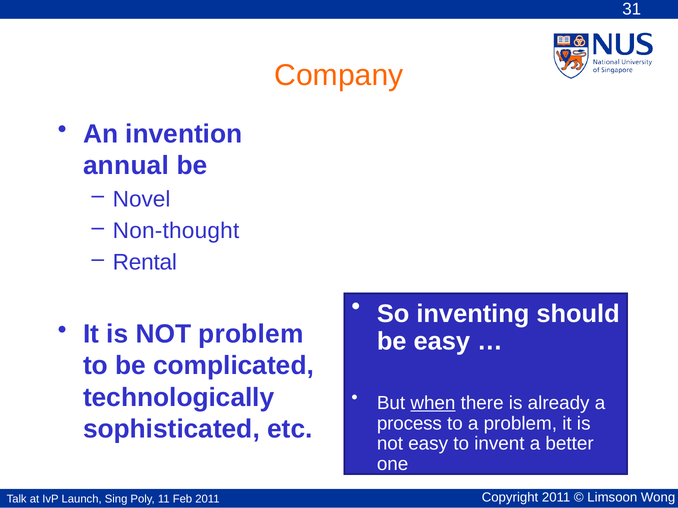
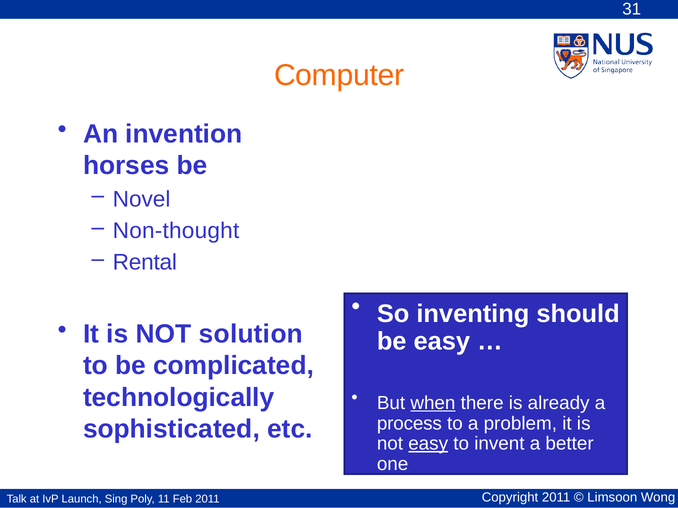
Company: Company -> Computer (339, 76)
annual: annual -> horses (126, 166)
NOT problem: problem -> solution (251, 334)
easy underline: none -> present (428, 444)
